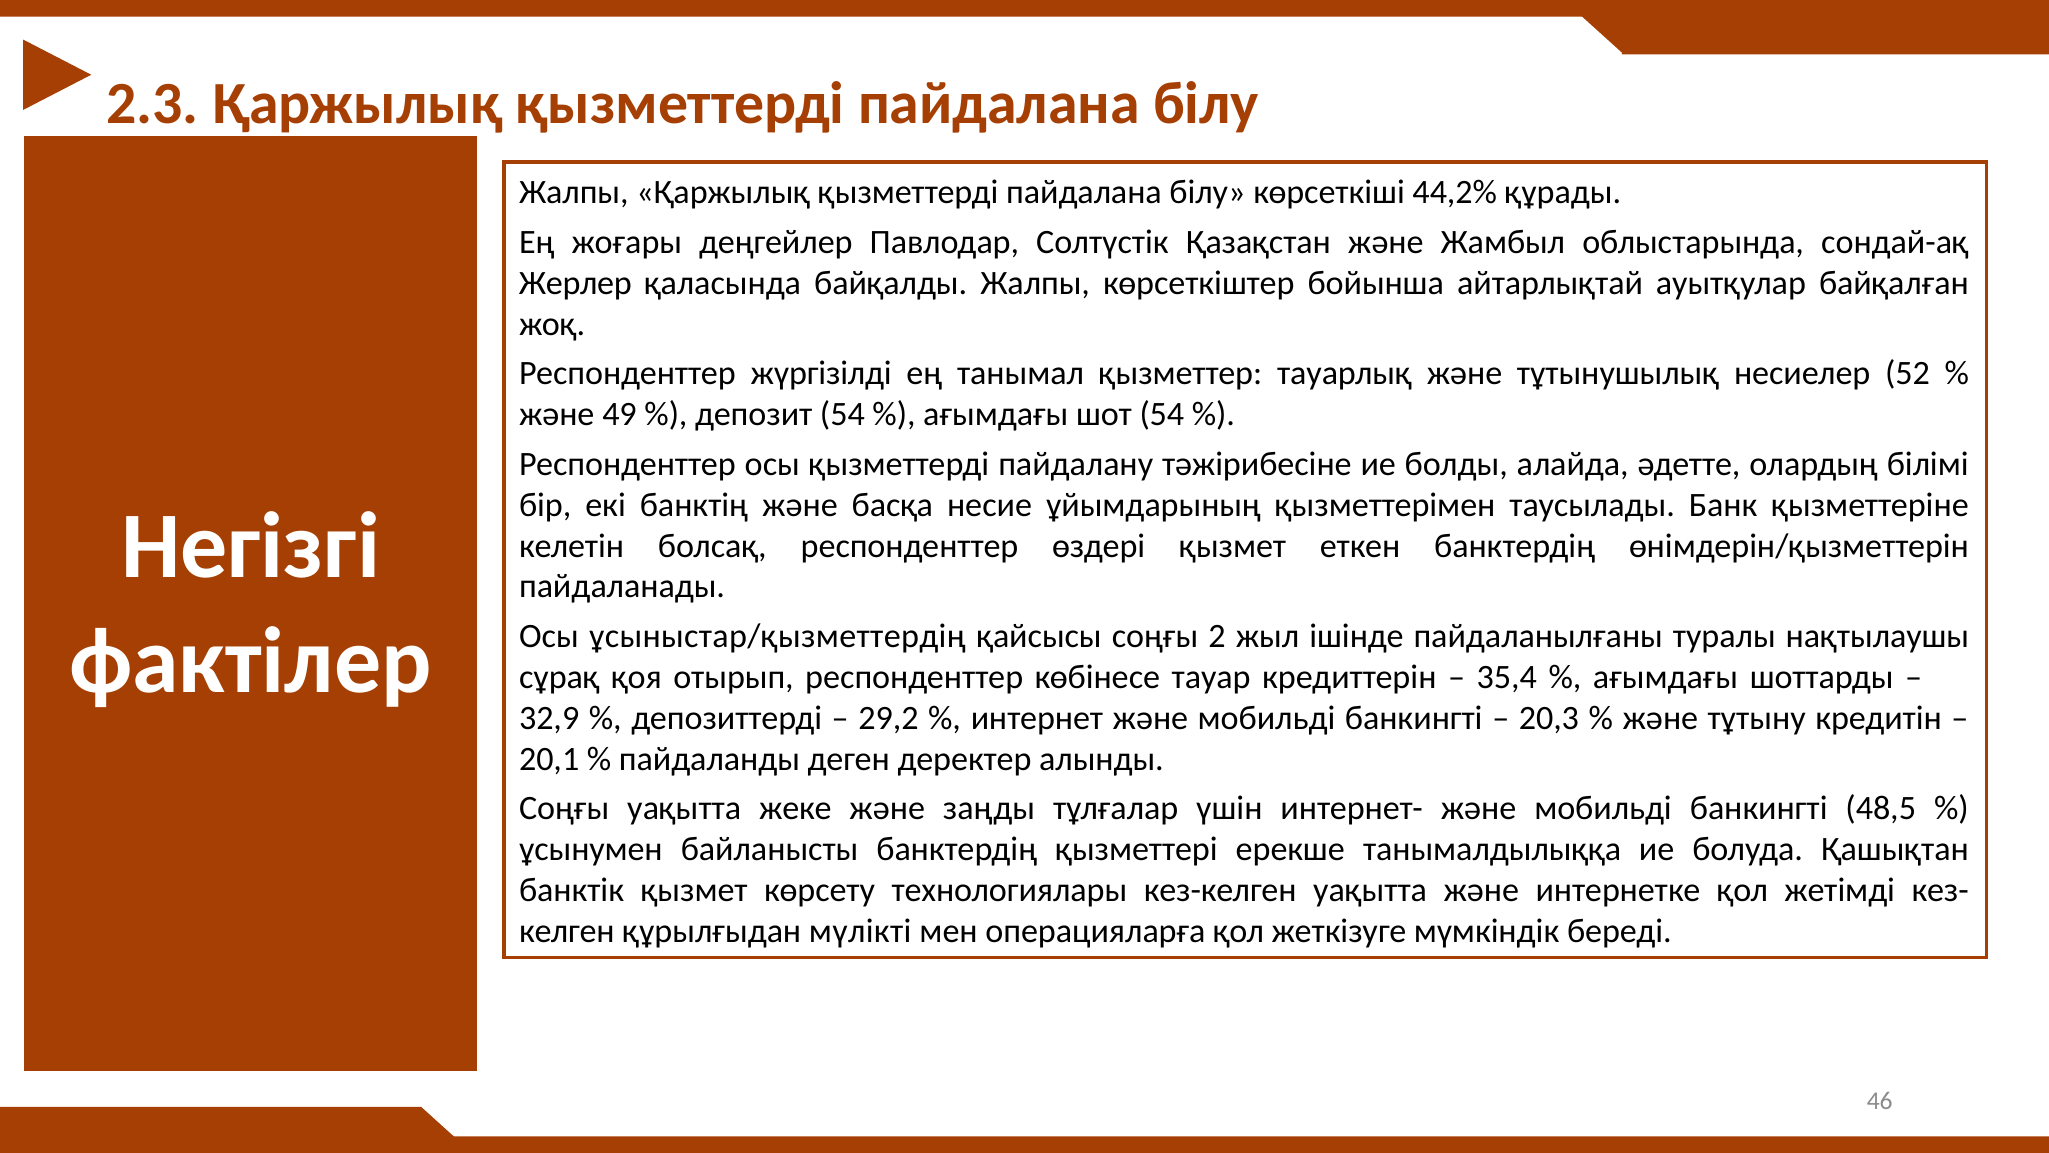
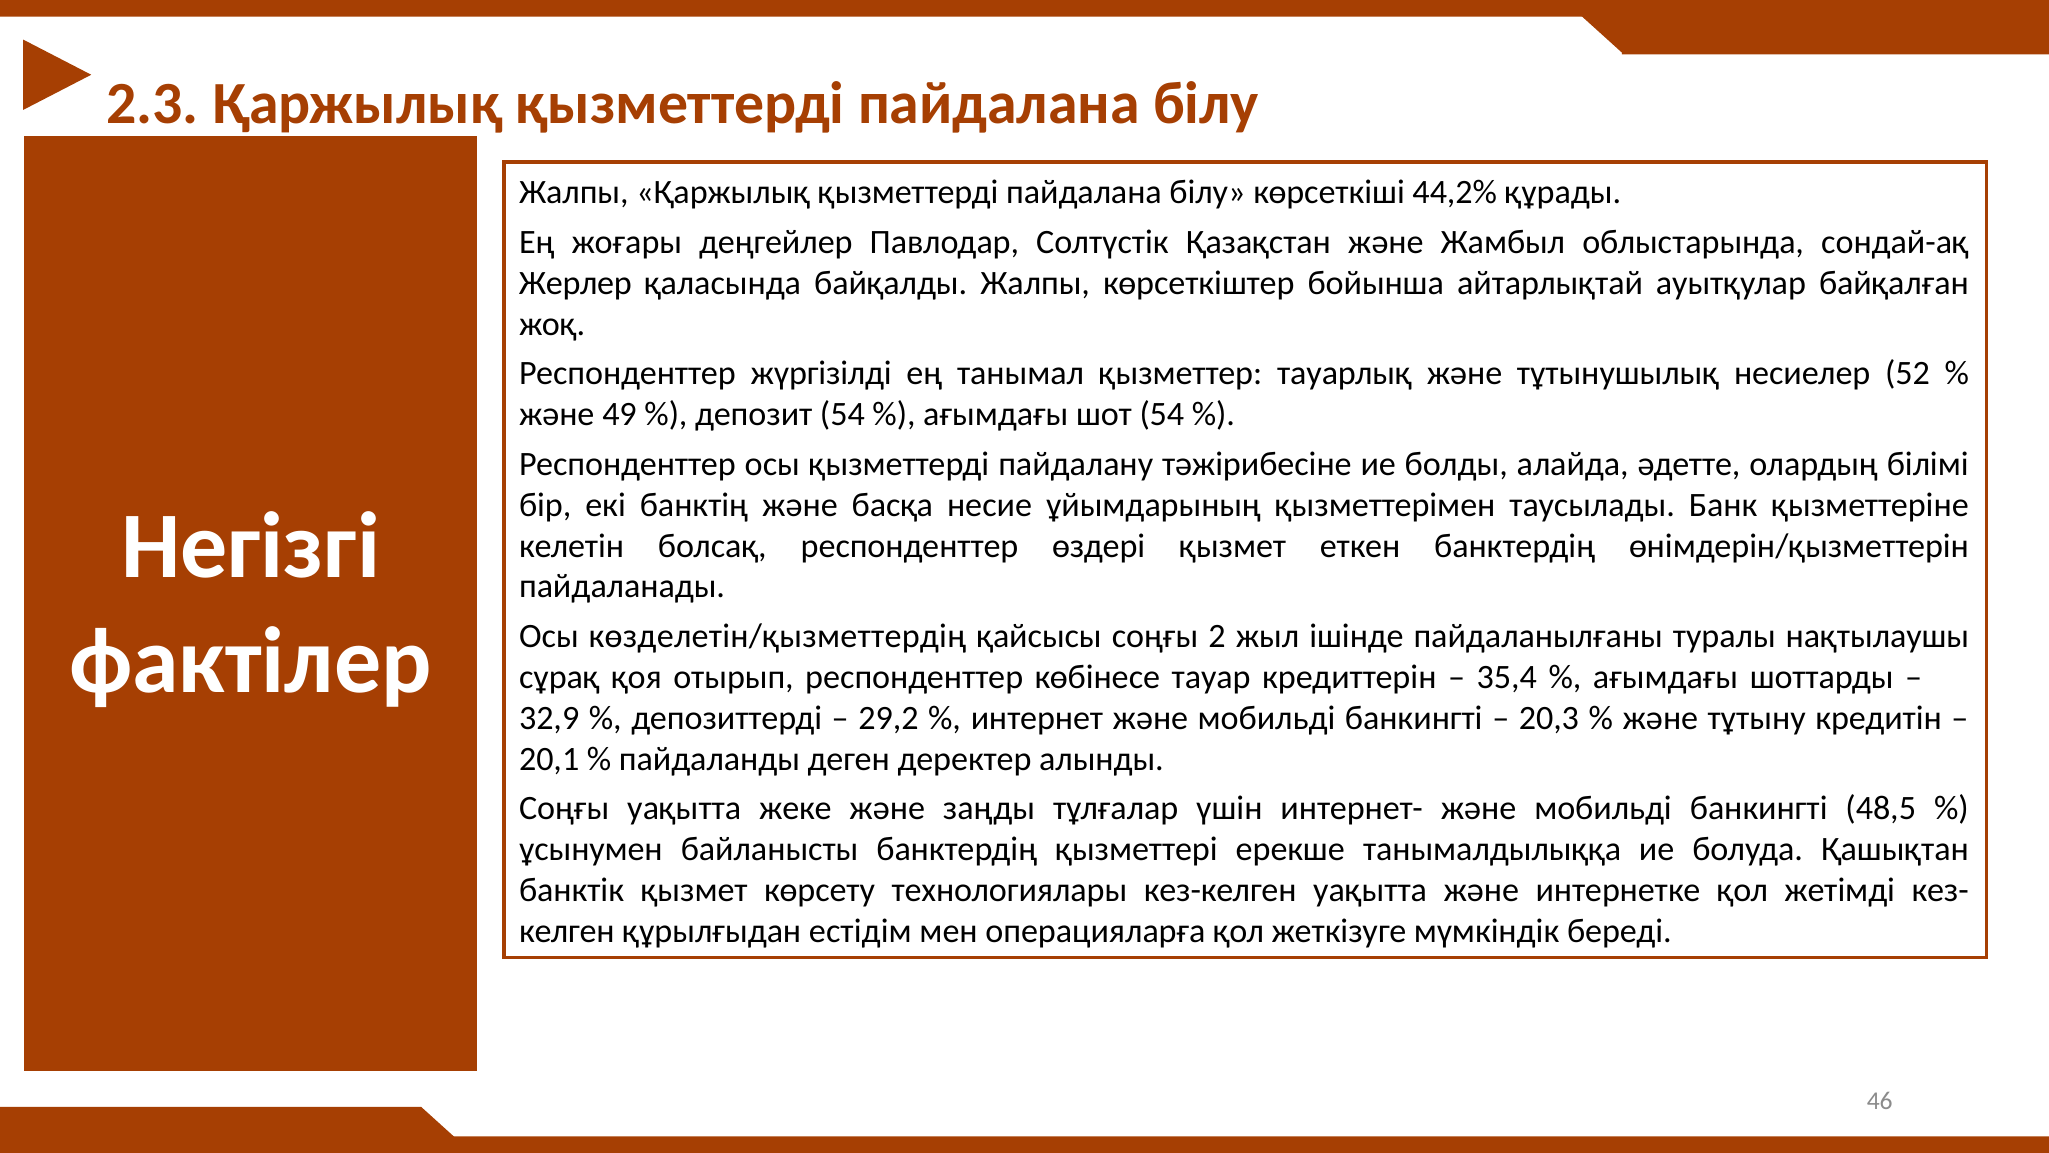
ұсыныстар/қызметтердің: ұсыныстар/қызметтердің -> көзделетін/қызметтердің (777, 636)
мүлікті: мүлікті -> естідім (860, 931)
